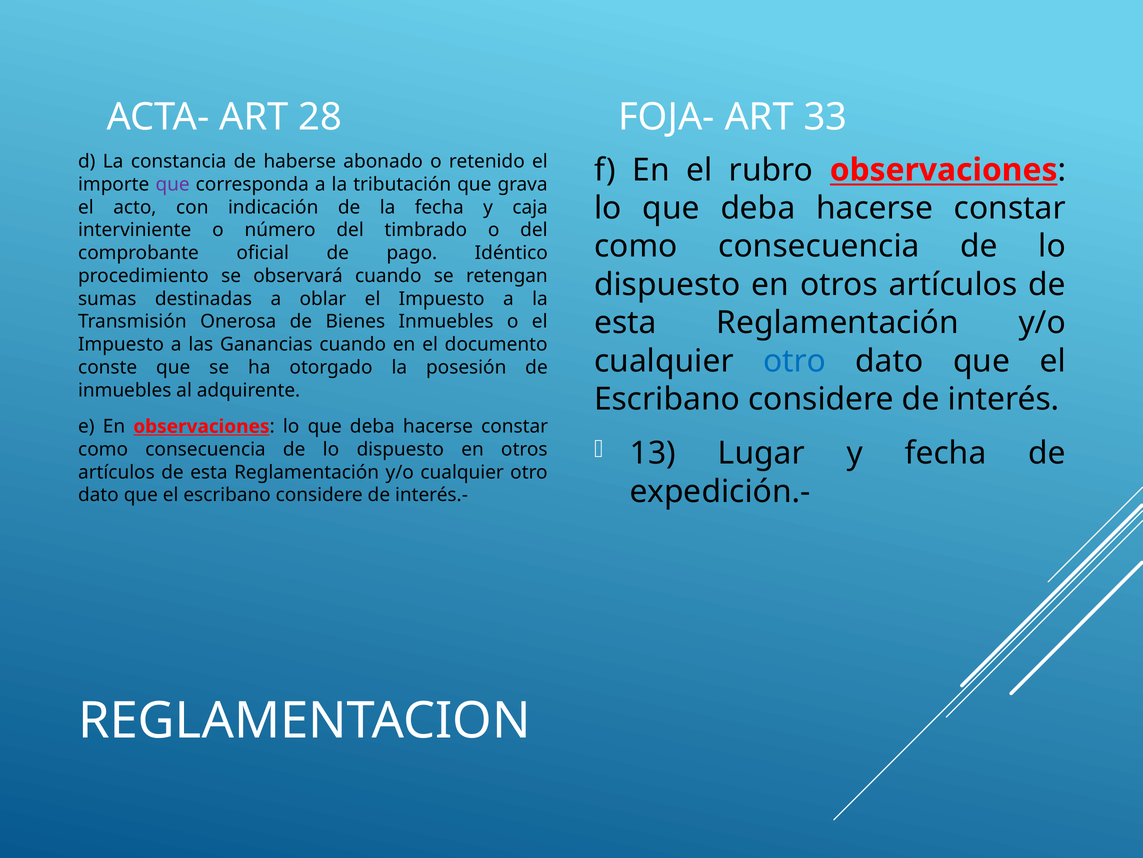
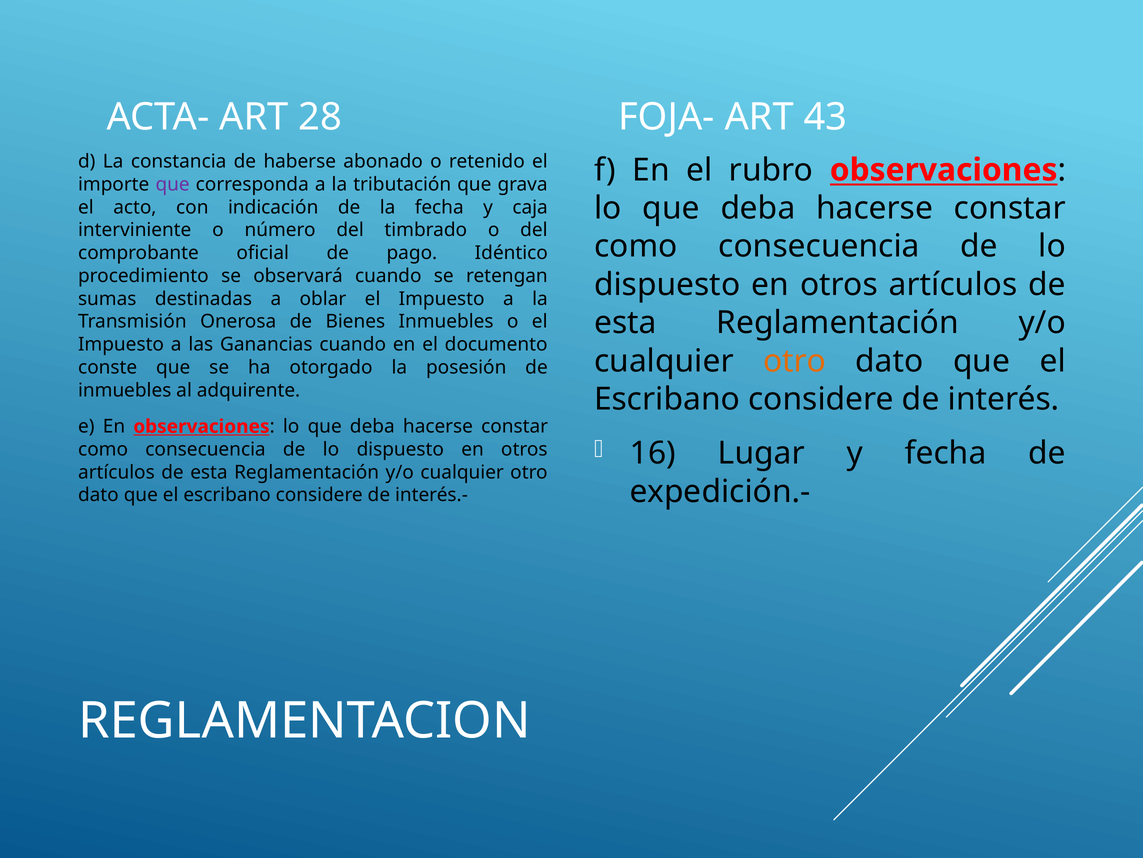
33: 33 -> 43 (826, 117)
otro colour: blue -> orange (794, 361)
13: 13 -> 16 (653, 453)
